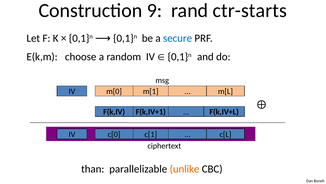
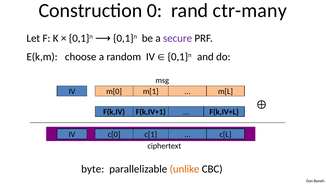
9: 9 -> 0 (154, 11)
ctr-starts: ctr-starts -> ctr-many (250, 11)
secure colour: blue -> purple (178, 38)
than: than -> byte (93, 168)
